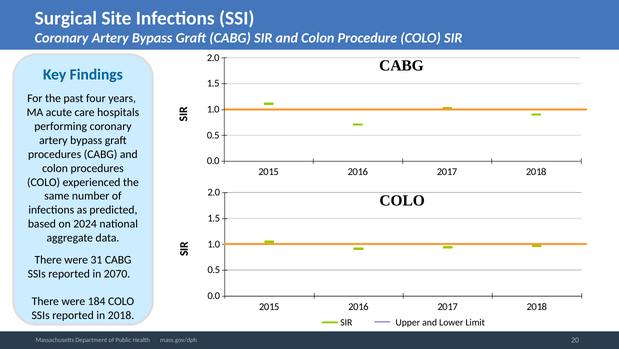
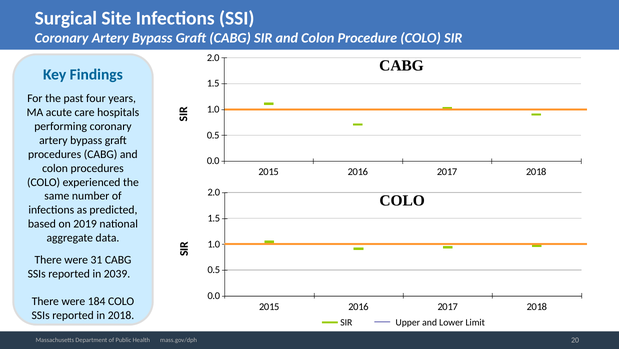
2024: 2024 -> 2019 (85, 224)
2070: 2070 -> 2039 (117, 273)
